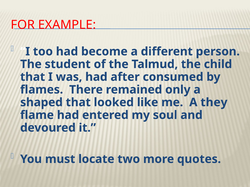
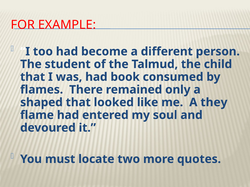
after: after -> book (125, 77)
